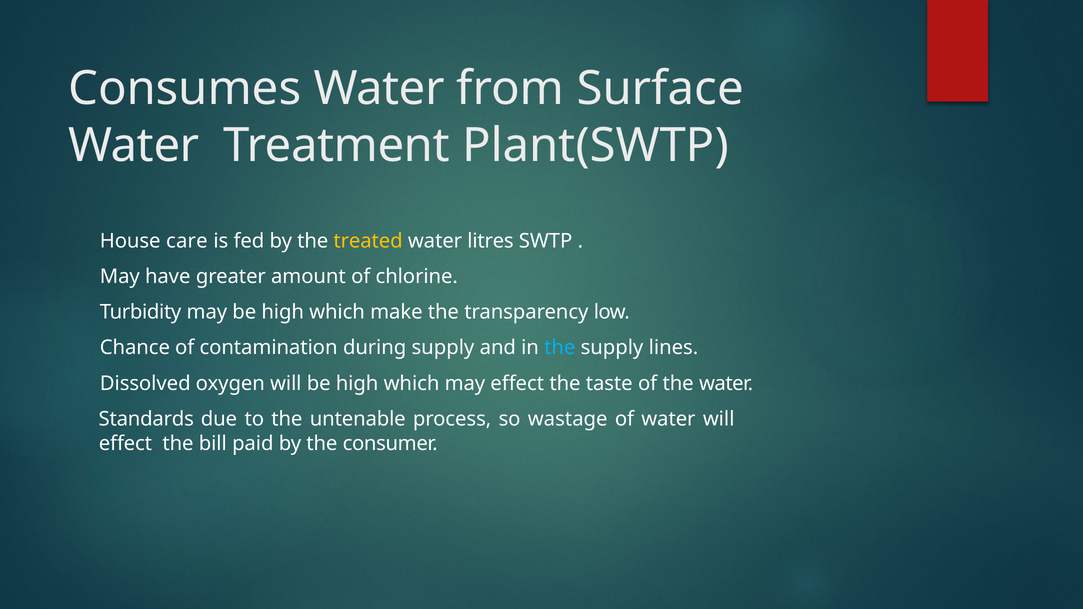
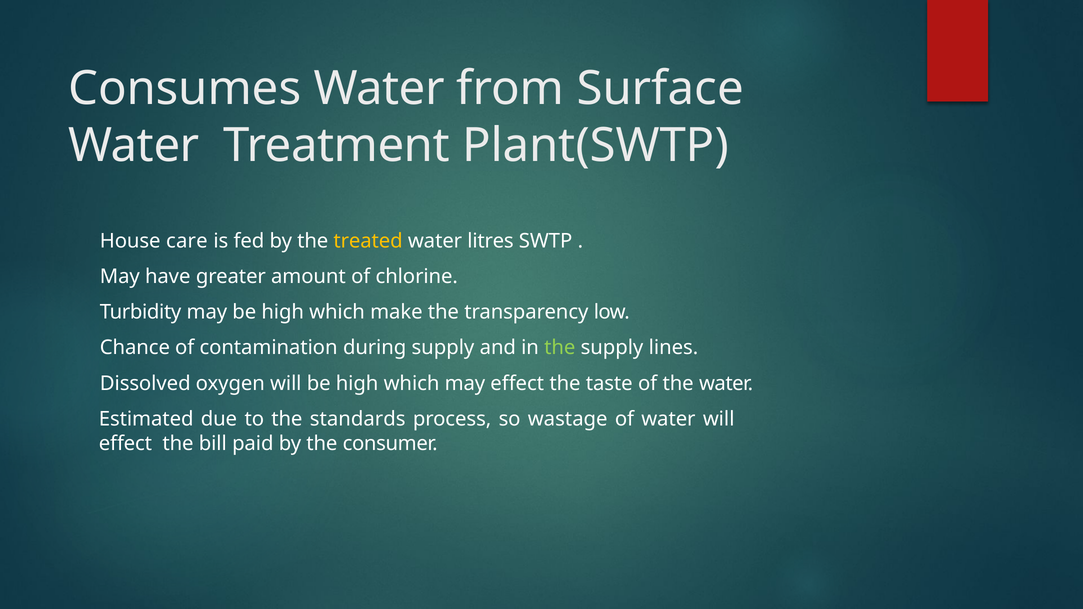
the colour: light blue -> light green (560, 348)
Standards: Standards -> Estimated (146, 419)
untenable: untenable -> standards (358, 419)
